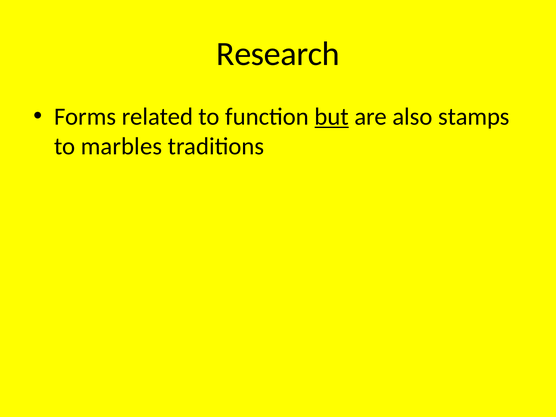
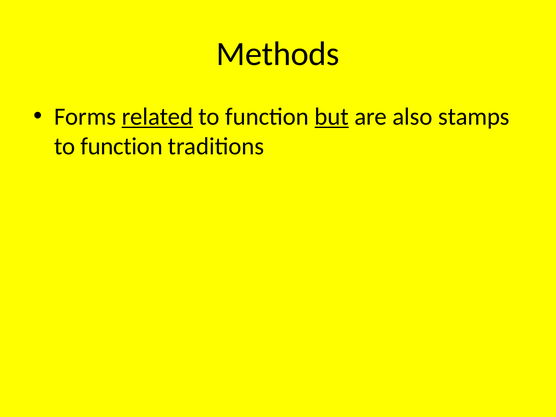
Research: Research -> Methods (278, 54)
related underline: none -> present (157, 117)
marbles: marbles -> function (122, 146)
